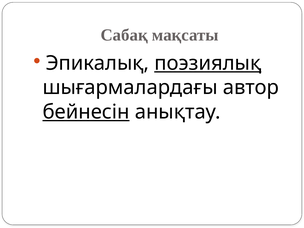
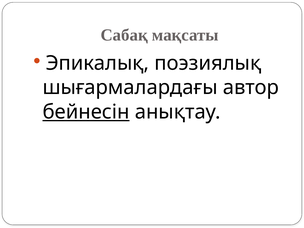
поэзиялық underline: present -> none (208, 63)
